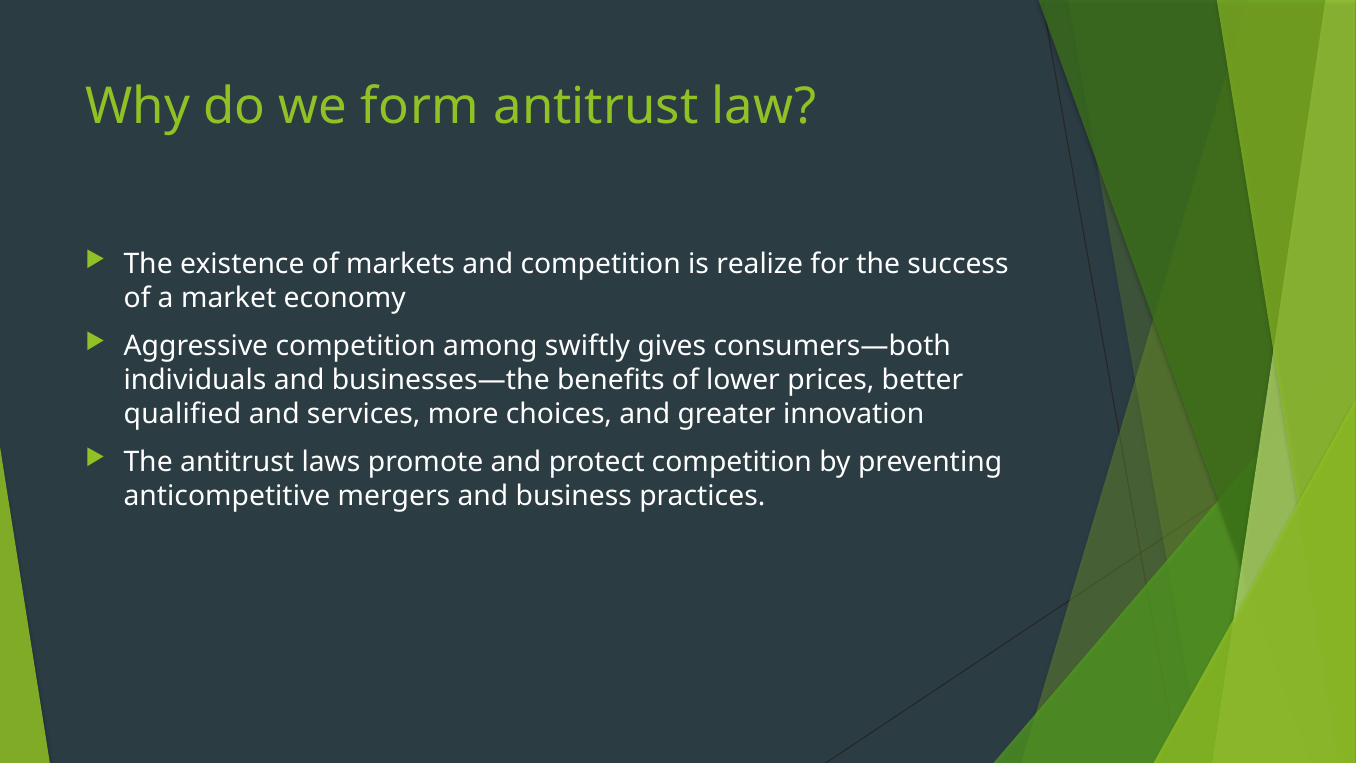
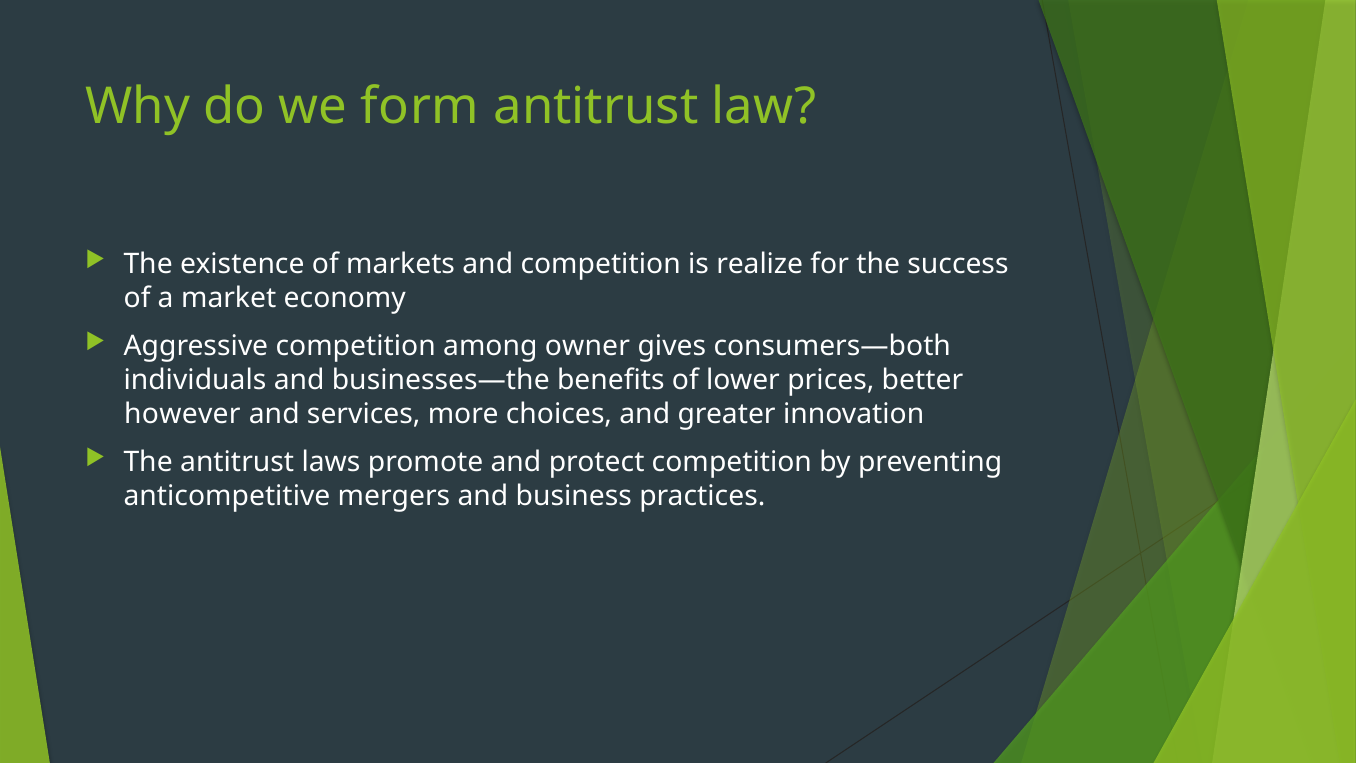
swiftly: swiftly -> owner (587, 346)
qualified: qualified -> however (182, 414)
